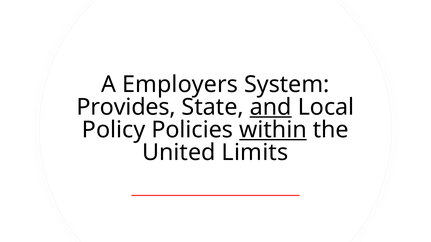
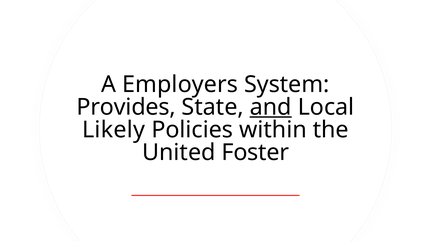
Policy: Policy -> Likely (114, 130)
within underline: present -> none (273, 130)
Limits: Limits -> Foster (255, 153)
